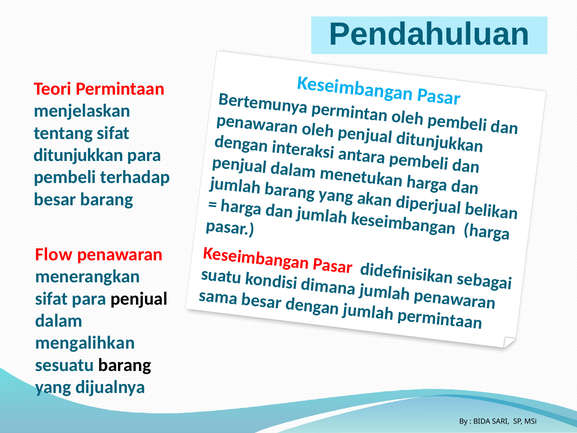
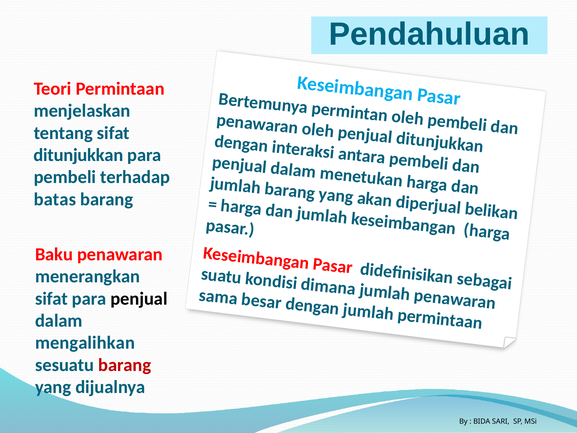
besar: besar -> batas (55, 199)
Flow: Flow -> Baku (54, 254)
barang colour: black -> red (125, 365)
